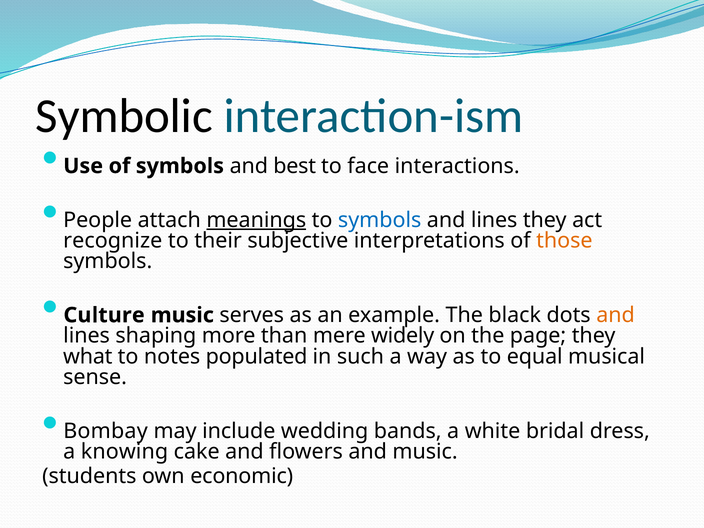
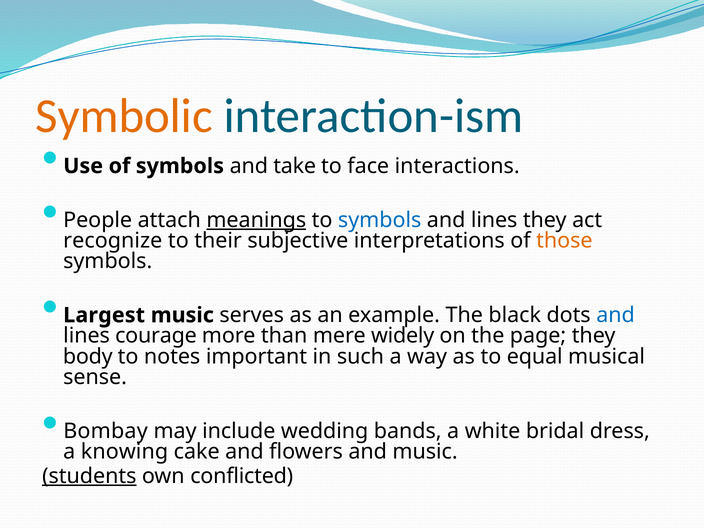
Symbolic colour: black -> orange (124, 116)
best: best -> take (295, 166)
Culture: Culture -> Largest (104, 315)
and colour: orange -> blue (616, 315)
shaping: shaping -> courage (156, 336)
what: what -> body (88, 356)
populated: populated -> important (257, 356)
students underline: none -> present (89, 476)
economic: economic -> conflicted (242, 476)
